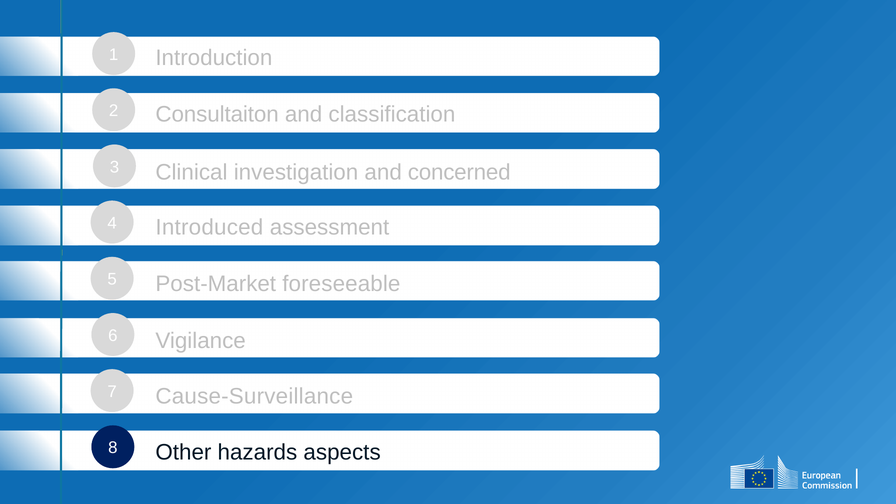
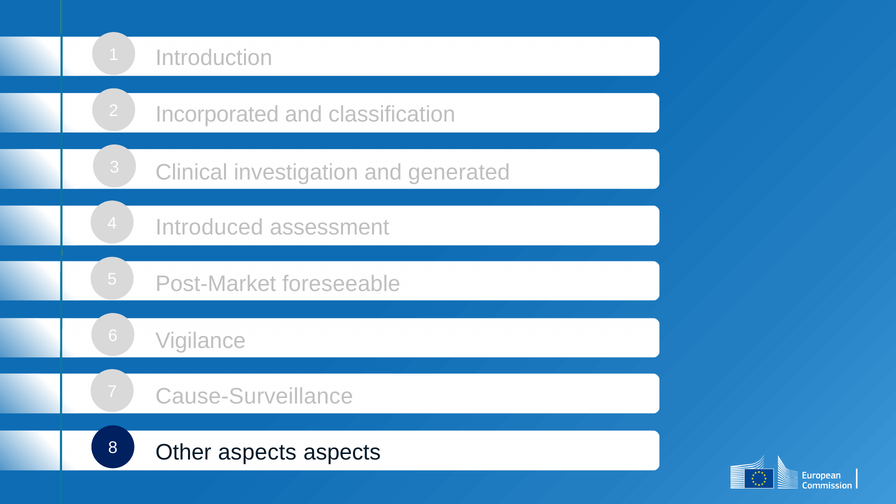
Consultaiton: Consultaiton -> Incorporated (217, 114)
concerned: concerned -> generated (459, 172)
Other hazards: hazards -> aspects (257, 452)
